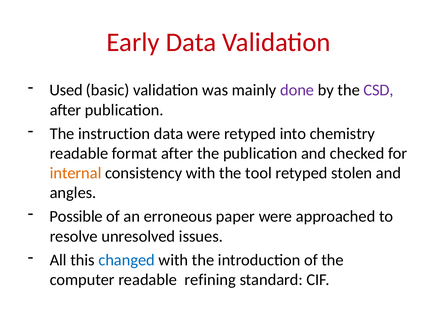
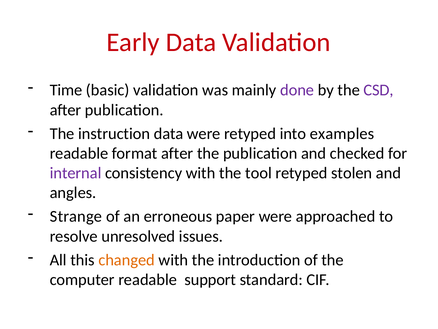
Used: Used -> Time (66, 90)
chemistry: chemistry -> examples (342, 133)
internal colour: orange -> purple (76, 173)
Possible: Possible -> Strange (76, 216)
changed colour: blue -> orange (127, 260)
refining: refining -> support (210, 279)
